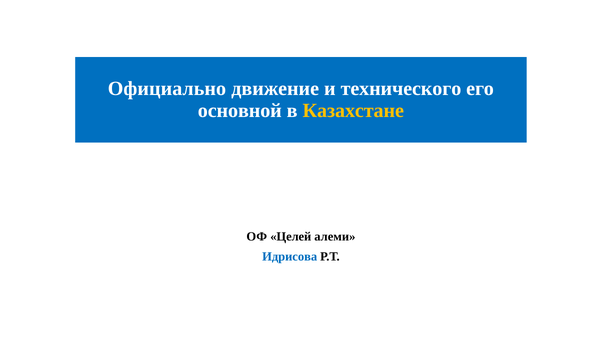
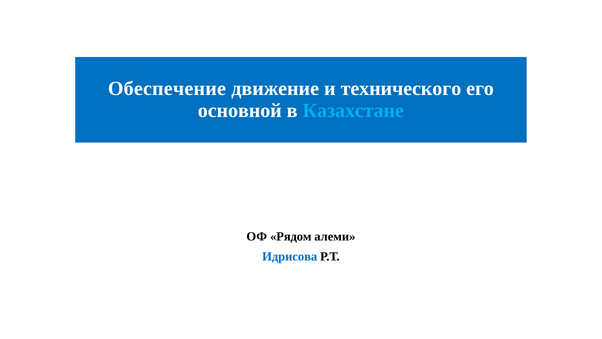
Официально: Официально -> Обеспечение (167, 89)
Казахстане colour: yellow -> light blue (353, 110)
Целей: Целей -> Рядом (291, 236)
